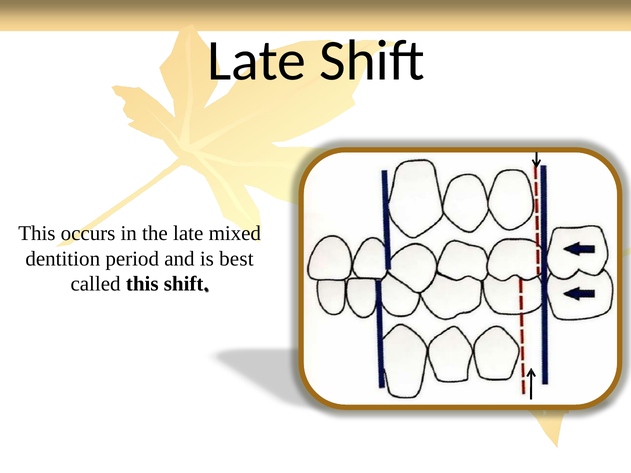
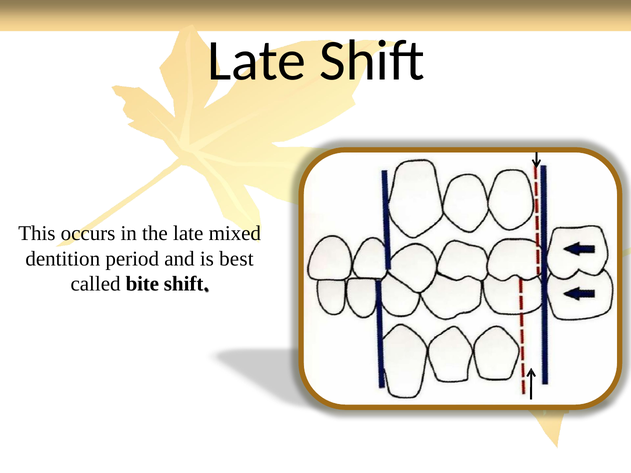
called this: this -> bite (142, 284)
